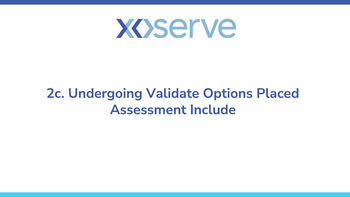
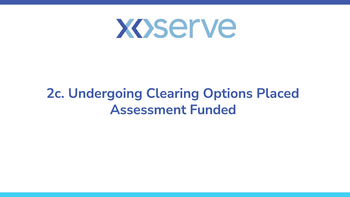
Validate: Validate -> Clearing (173, 93)
Include: Include -> Funded (213, 110)
